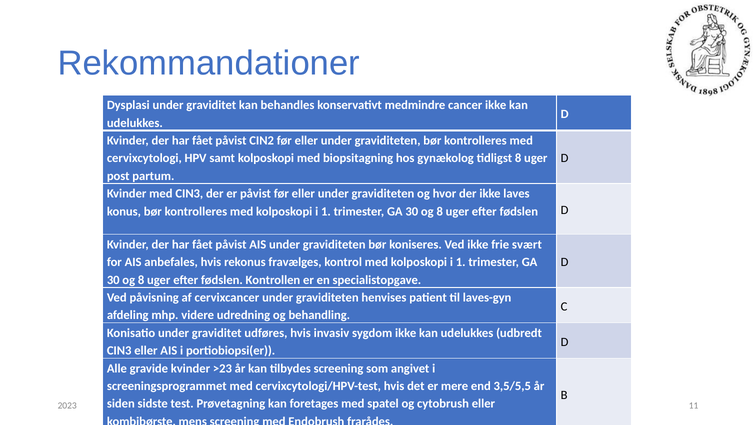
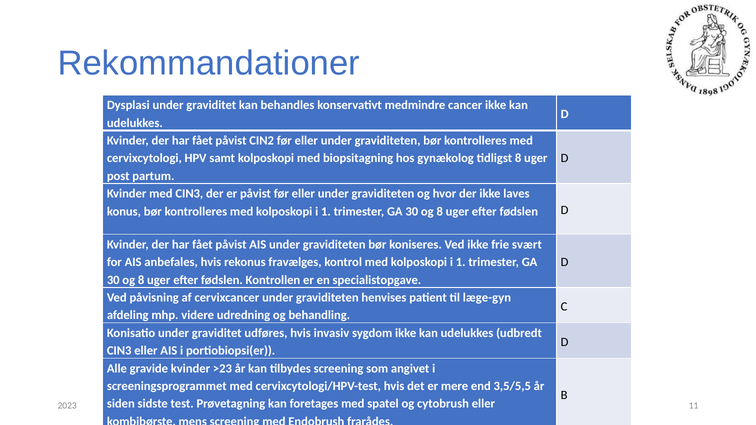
laves-gyn: laves-gyn -> læge-gyn (487, 298)
